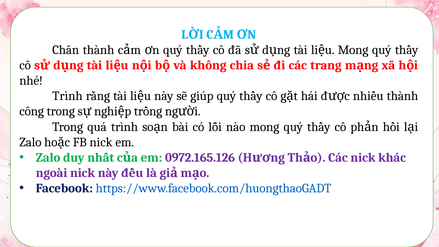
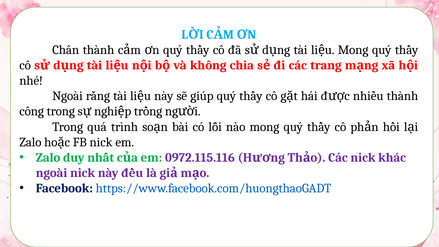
Trình: Trình -> Ngoài (68, 96)
0972.165.126: 0972.165.126 -> 0972.115.116 (200, 157)
